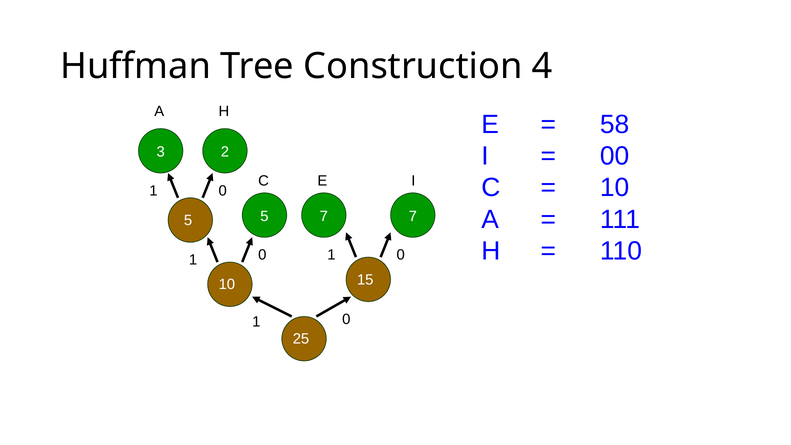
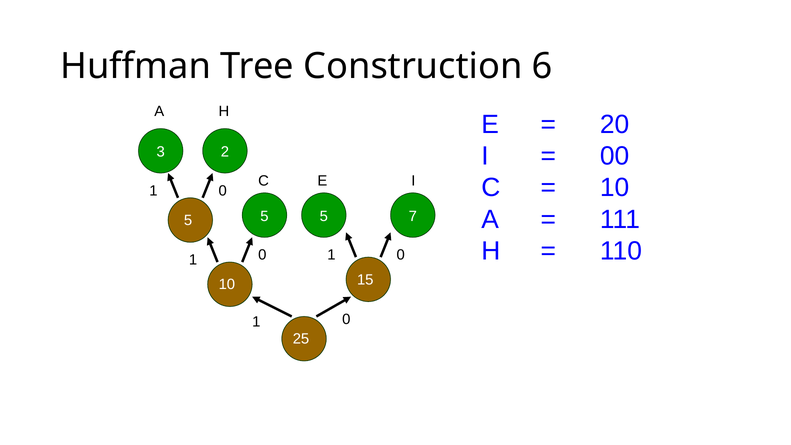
4: 4 -> 6 (542, 66)
58: 58 -> 20 (615, 124)
5 7: 7 -> 5 (324, 216)
